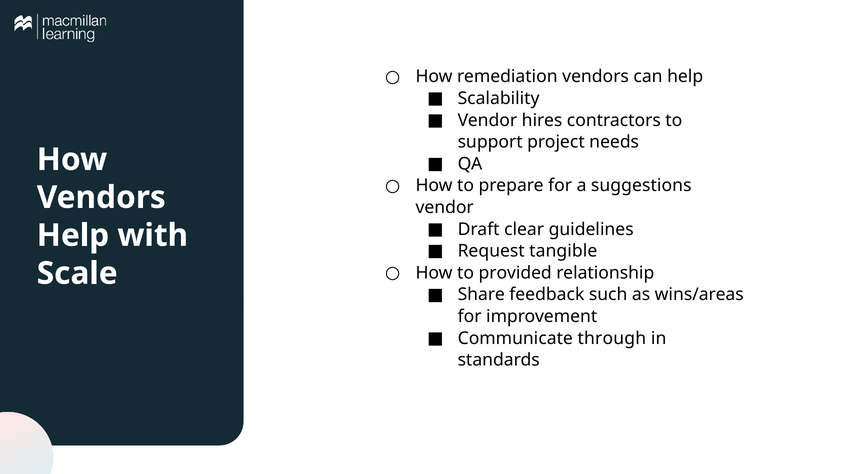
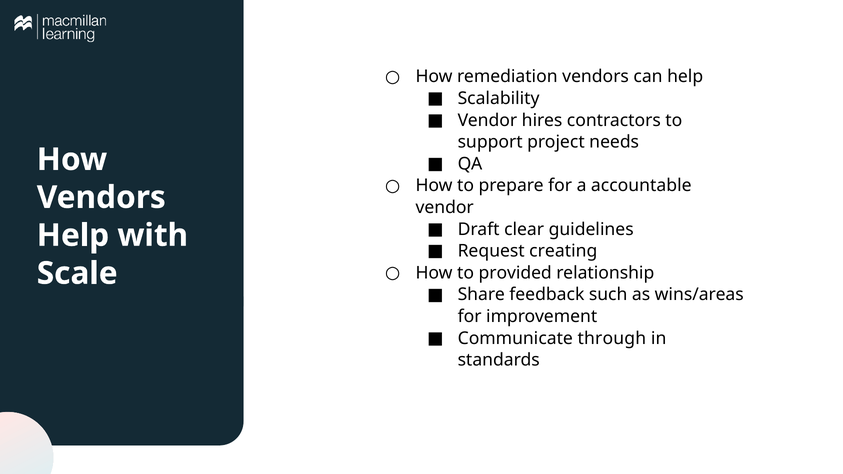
suggestions: suggestions -> accountable (641, 186)
tangible: tangible -> creating (563, 251)
